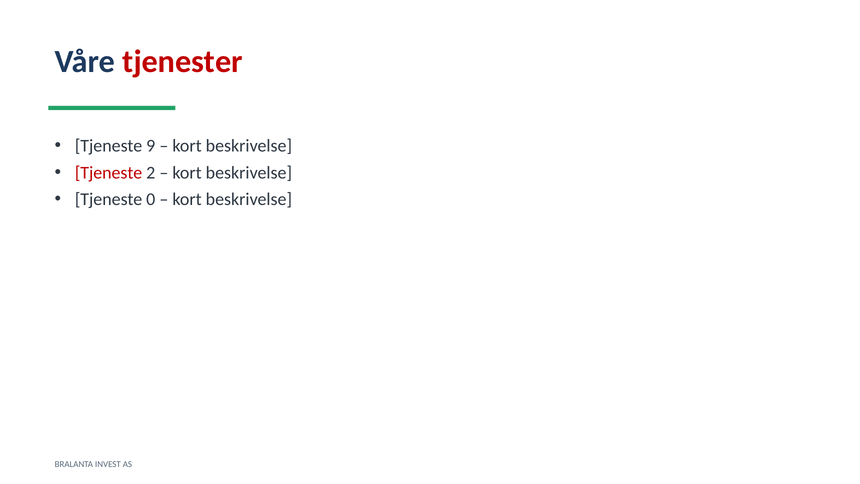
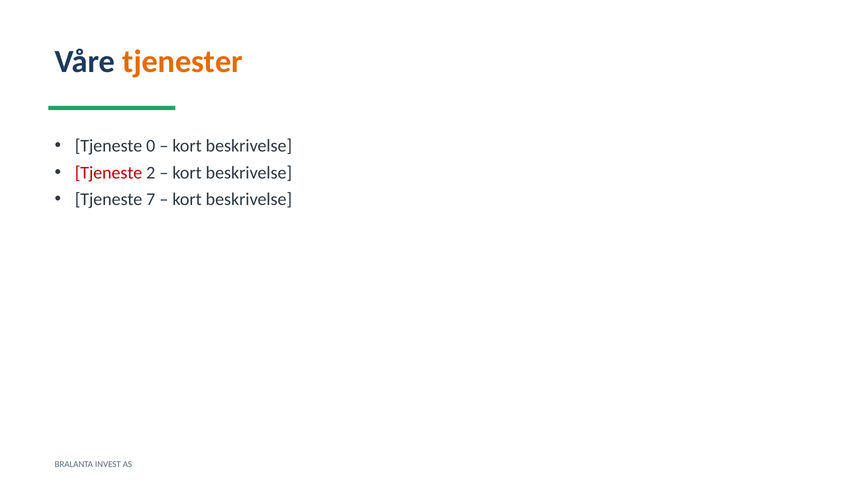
tjenester colour: red -> orange (183, 61)
9: 9 -> 0 (151, 146)
0: 0 -> 7 (151, 199)
